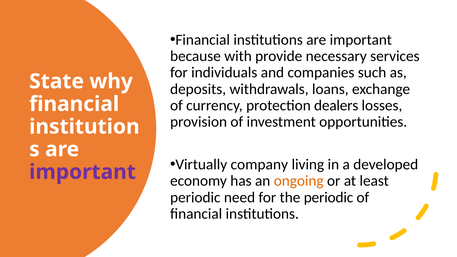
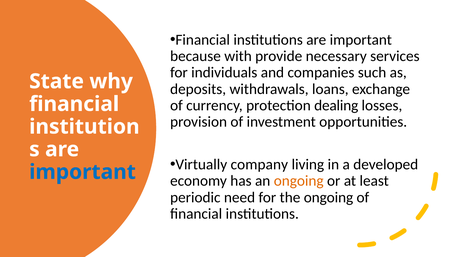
dealers: dealers -> dealing (336, 106)
important colour: purple -> blue (83, 172)
the periodic: periodic -> ongoing (328, 197)
